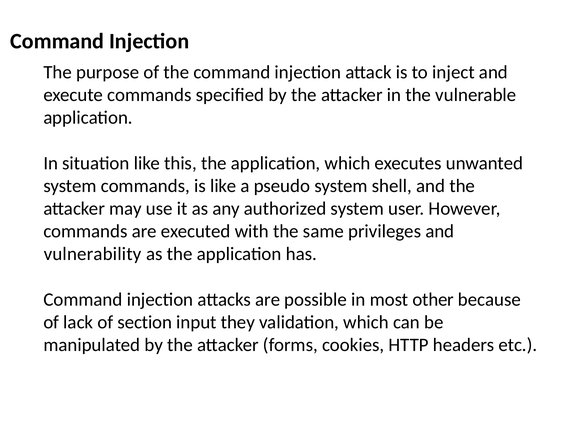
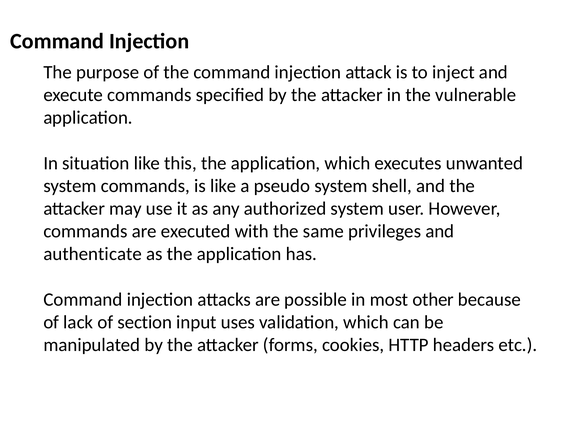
vulnerability: vulnerability -> authenticate (93, 254)
they: they -> uses (238, 322)
